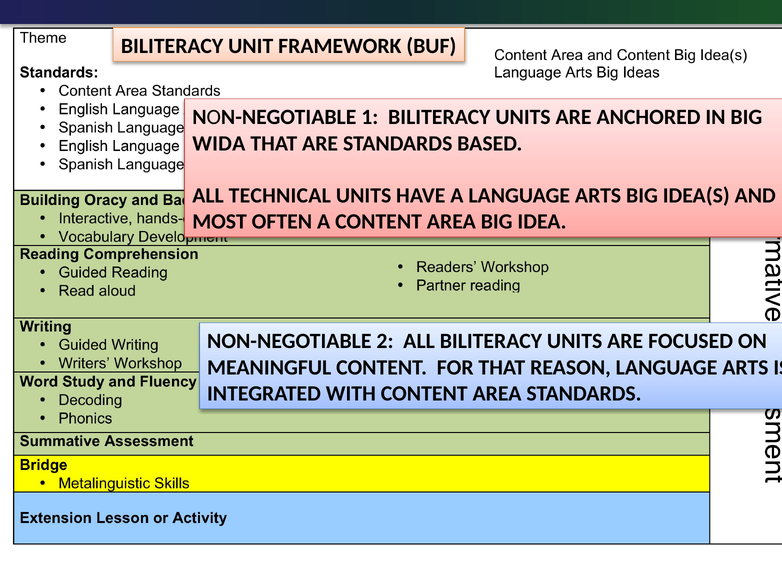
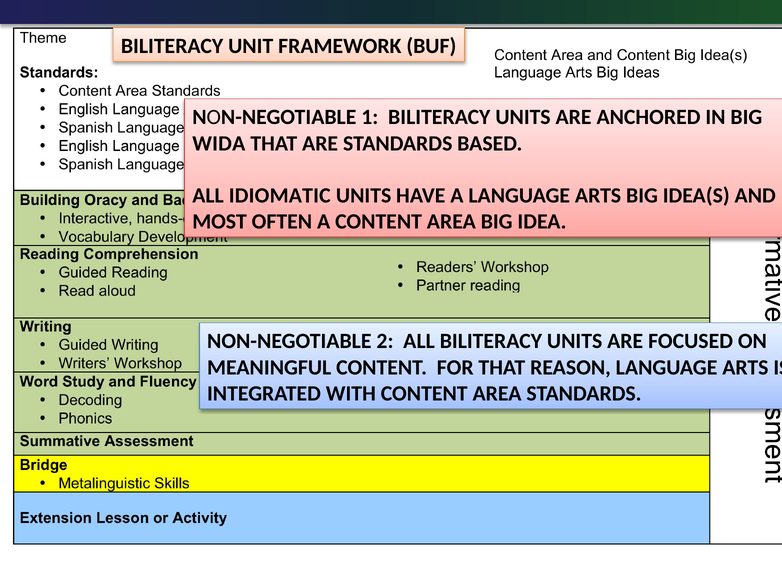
TECHNICAL: TECHNICAL -> IDIOMATIC (280, 195)
